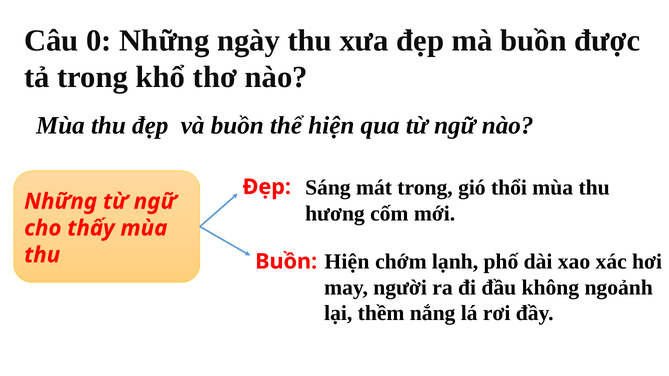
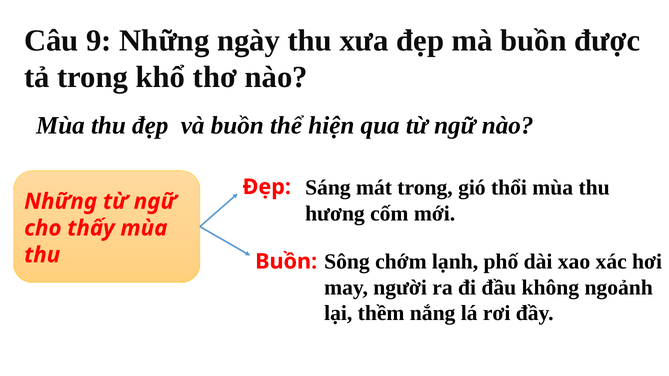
0: 0 -> 9 (99, 40)
Hiện: Hiện -> Sông (347, 262)
